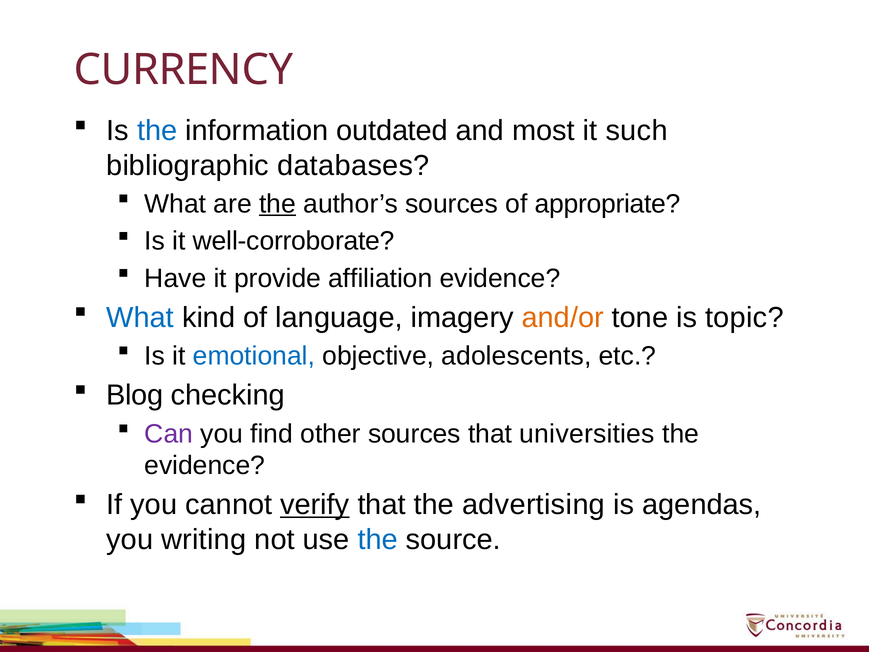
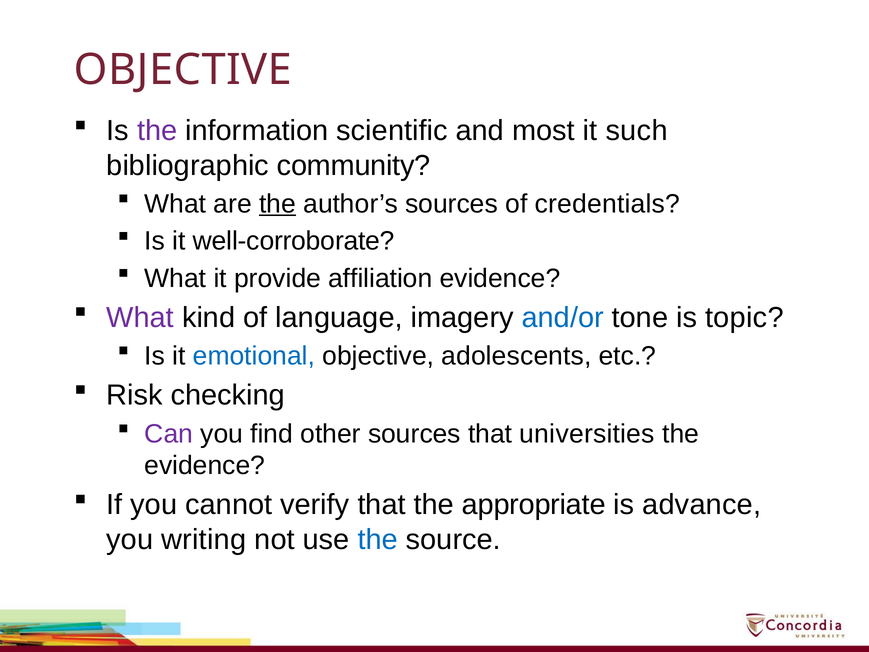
CURRENCY: CURRENCY -> OBJECTIVE (183, 70)
the colour: blue -> purple (157, 131)
outdated: outdated -> scientific (392, 131)
databases: databases -> community (354, 165)
appropriate: appropriate -> credentials (607, 204)
Have: Have -> What (175, 278)
What colour: blue -> purple (140, 317)
and/or colour: orange -> blue (563, 317)
Blog: Blog -> Risk (135, 395)
verify underline: present -> none (315, 505)
advertising: advertising -> appropriate (534, 505)
agendas: agendas -> advance (702, 505)
